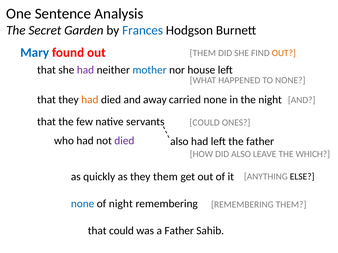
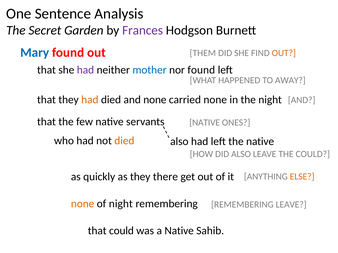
Frances colour: blue -> purple (143, 30)
nor house: house -> found (201, 70)
TO NONE: NONE -> AWAY (290, 80)
and away: away -> none (155, 100)
COULD: COULD -> NATIVE (205, 123)
died colour: purple -> orange (124, 141)
the father: father -> native (260, 142)
THE WHICH: WHICH -> COULD (313, 154)
they them: them -> there (165, 177)
ELSE colour: black -> orange (302, 177)
none colour: blue -> orange (83, 204)
REMEMBERING THEM: THEM -> LEAVE (291, 205)
a Father: Father -> Native (179, 231)
